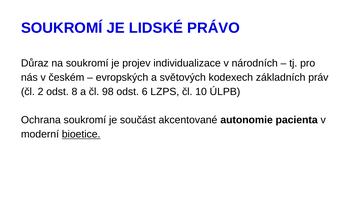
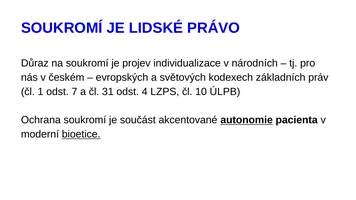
2: 2 -> 1 (41, 92)
8: 8 -> 7 (74, 92)
98: 98 -> 31 (108, 92)
6: 6 -> 4 (145, 92)
autonomie underline: none -> present (247, 120)
